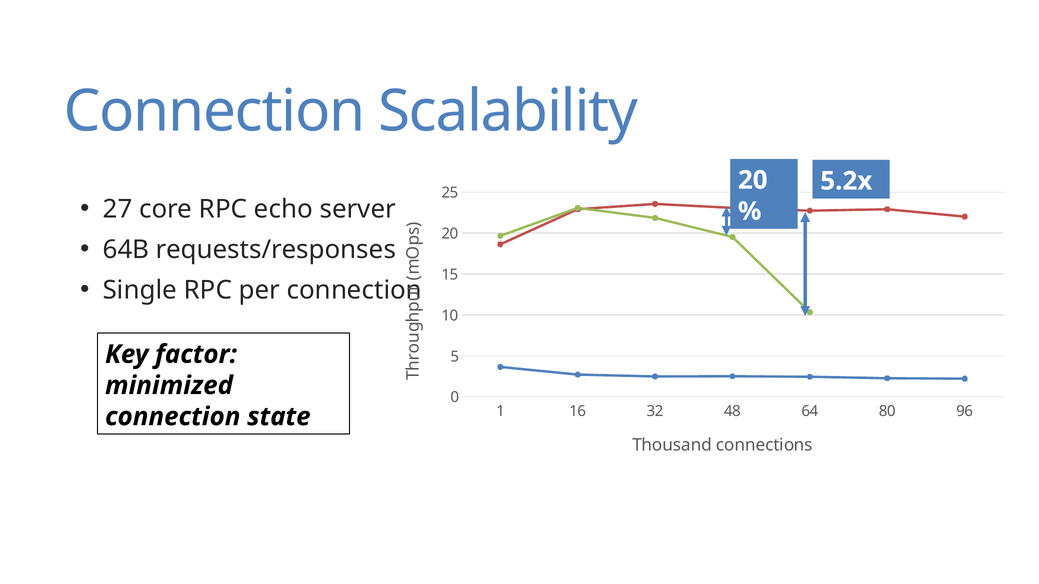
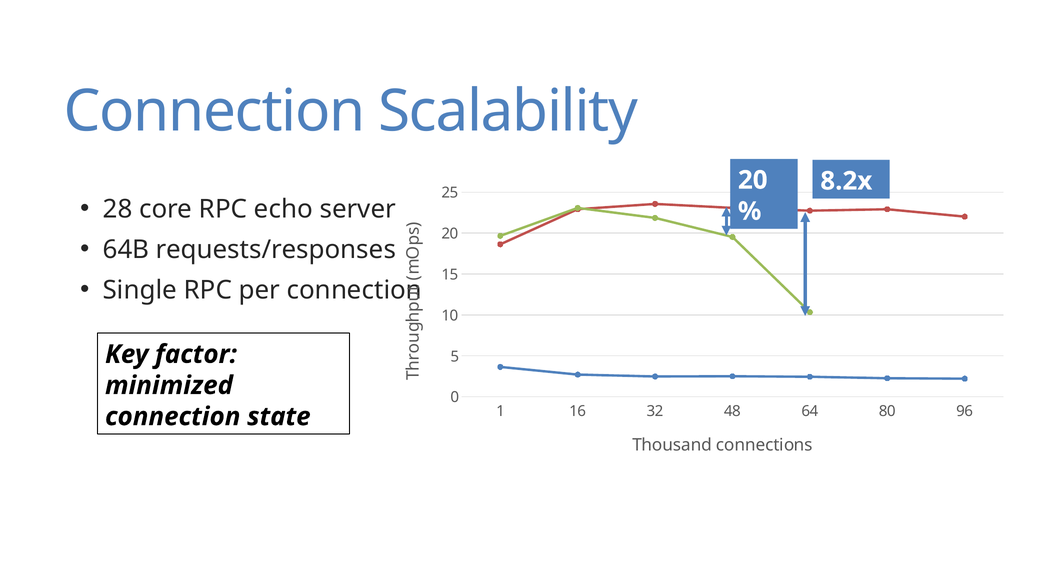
5.2x: 5.2x -> 8.2x (846, 181)
27: 27 -> 28 (118, 209)
